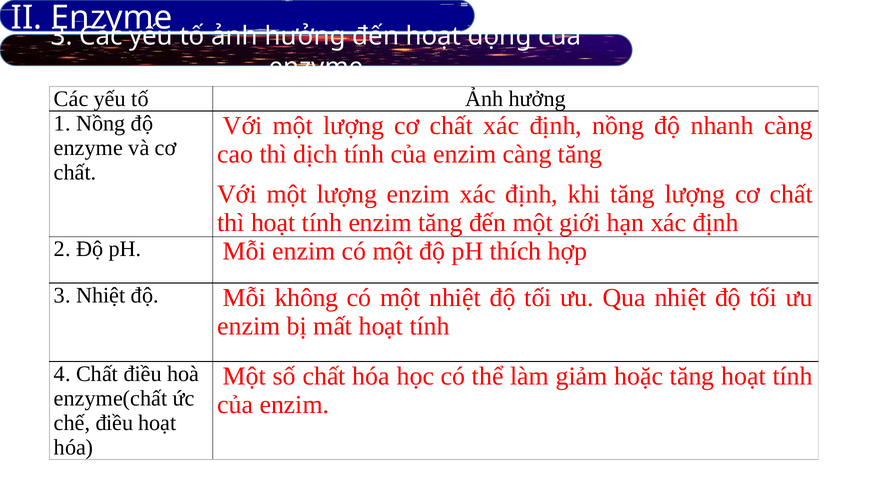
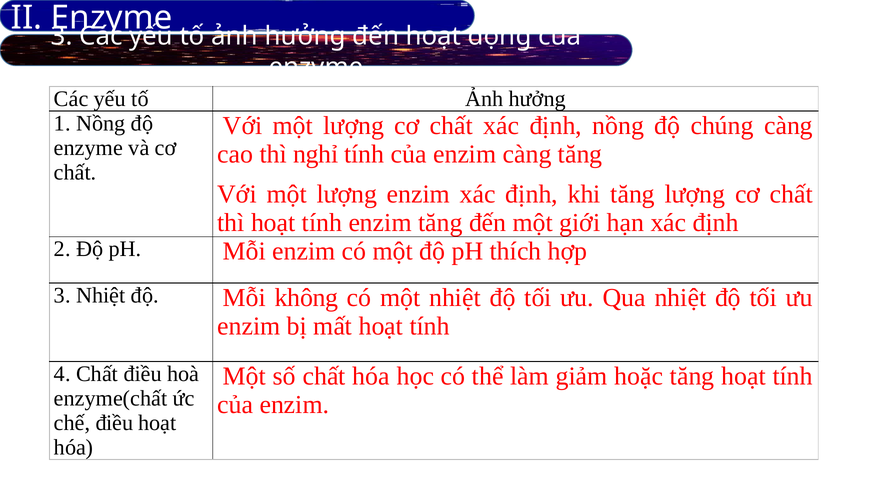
nhanh: nhanh -> chúng (722, 126)
dịch: dịch -> nghỉ (316, 154)
